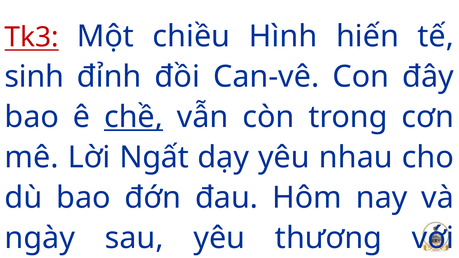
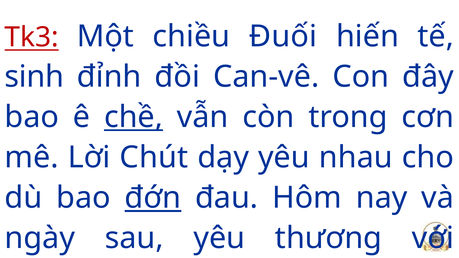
Hình: Hình -> Đuối (283, 36)
Ngất: Ngất -> Chút (154, 158)
đớn underline: none -> present (153, 198)
